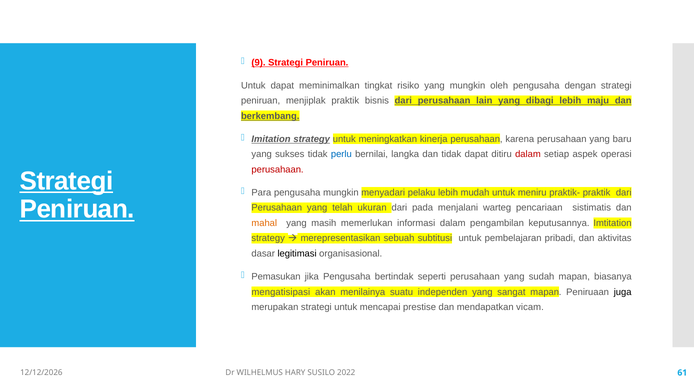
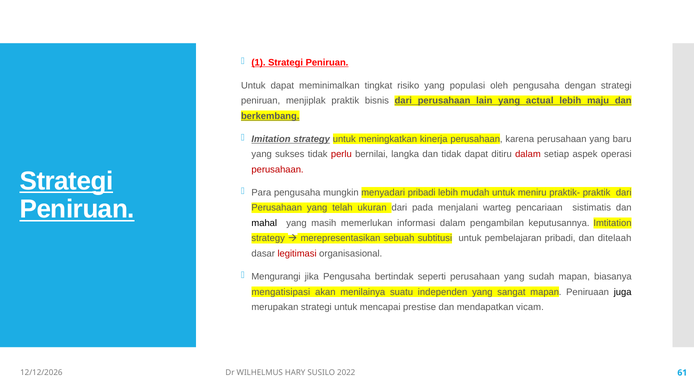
9: 9 -> 1 (258, 62)
yang mungkin: mungkin -> populasi (467, 85)
dibagi: dibagi -> actual (540, 101)
perlu colour: blue -> red (341, 154)
menyadari pelaku: pelaku -> pribadi (422, 192)
mahal colour: orange -> black (264, 223)
aktivitas: aktivitas -> ditelaah (615, 238)
legitimasi colour: black -> red (297, 253)
Pemasukan: Pemasukan -> Mengurangi (276, 276)
